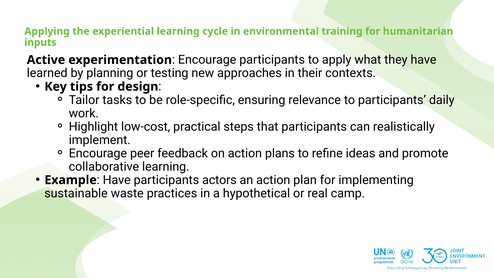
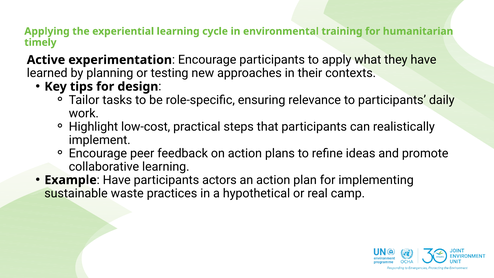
inputs: inputs -> timely (40, 42)
